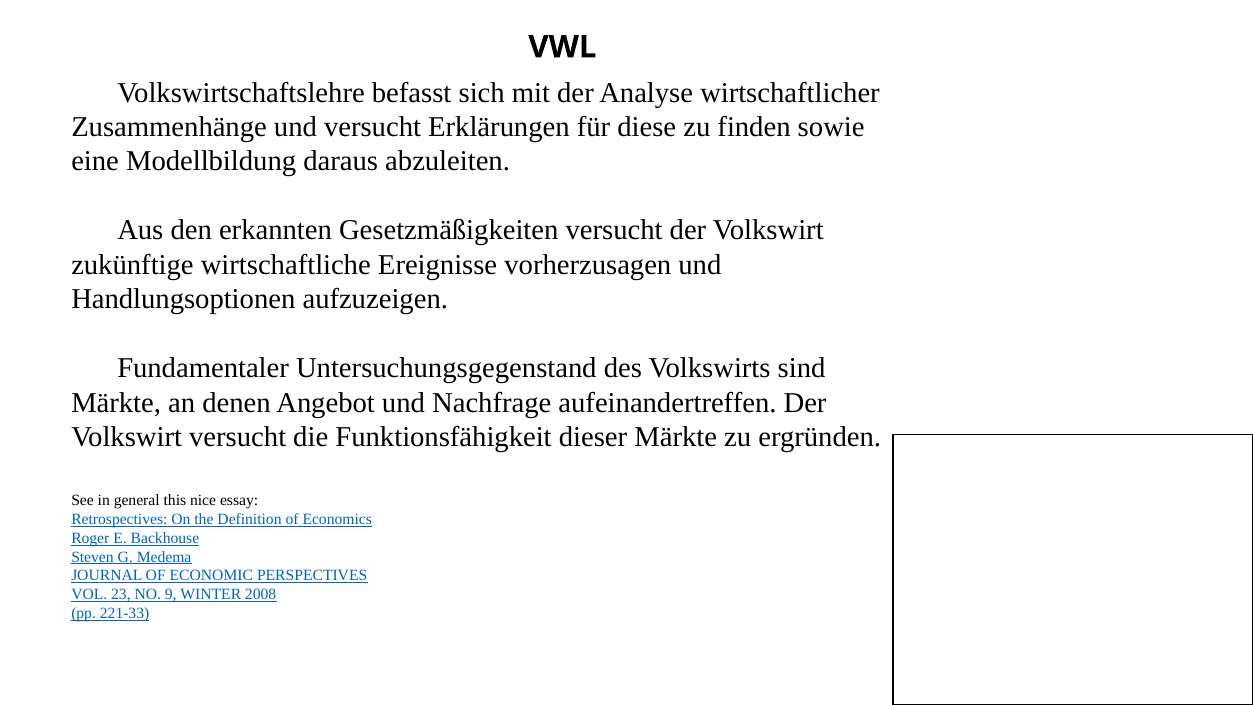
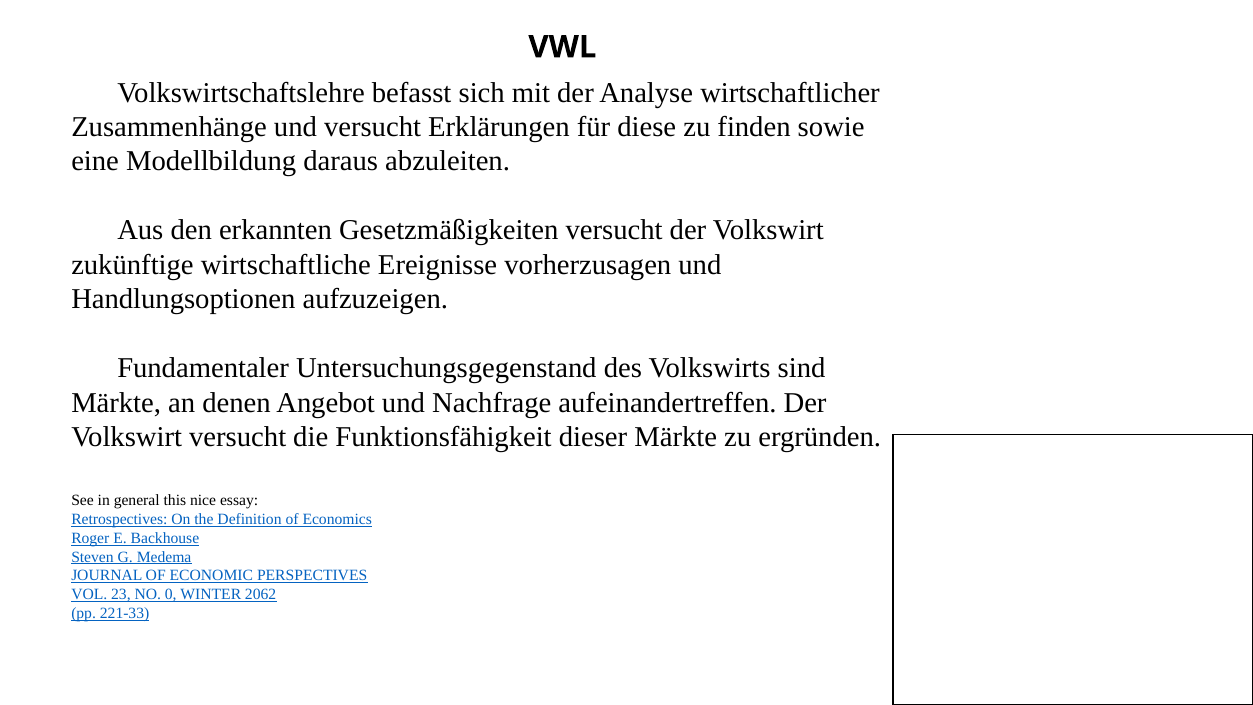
9: 9 -> 0 (171, 594)
2008: 2008 -> 2062 (261, 594)
